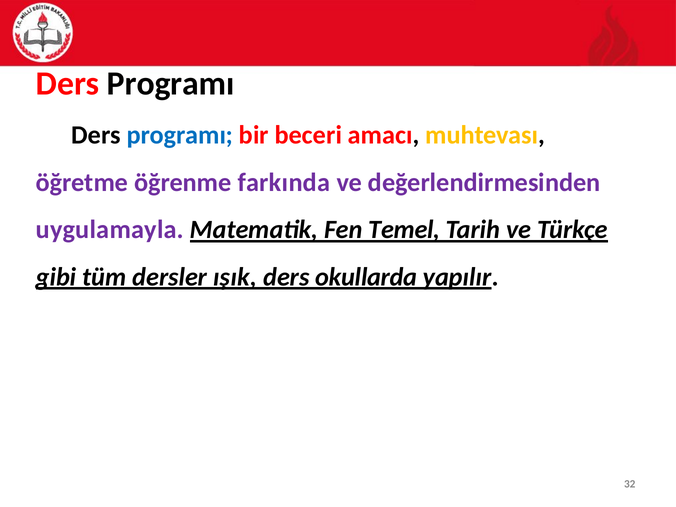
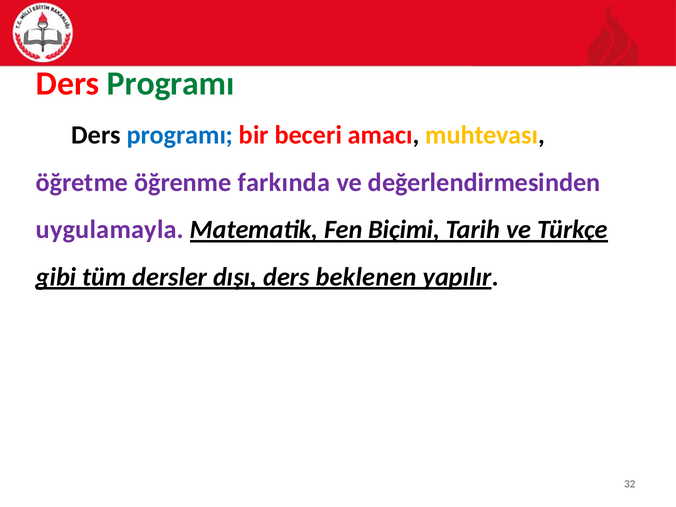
Programı colour: black -> green (171, 84)
Temel: Temel -> Biçimi (404, 230)
ışık: ışık -> dışı (235, 277)
okullarda: okullarda -> beklenen (366, 277)
